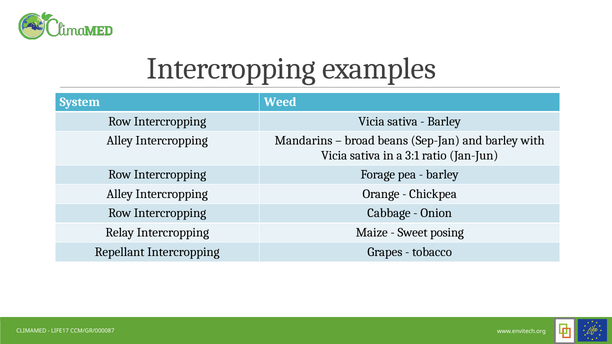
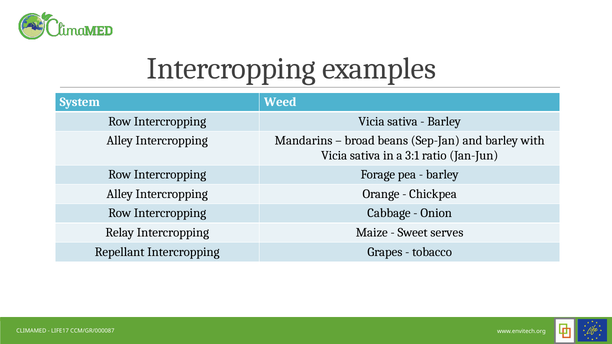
posing: posing -> serves (447, 233)
